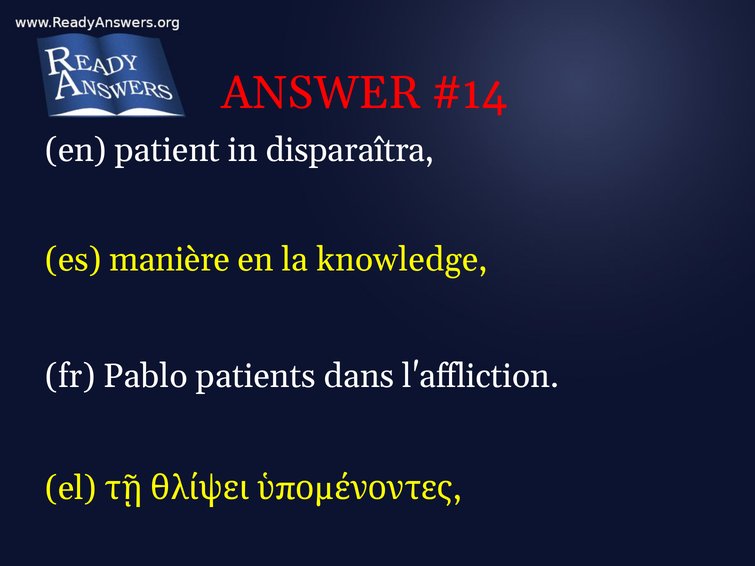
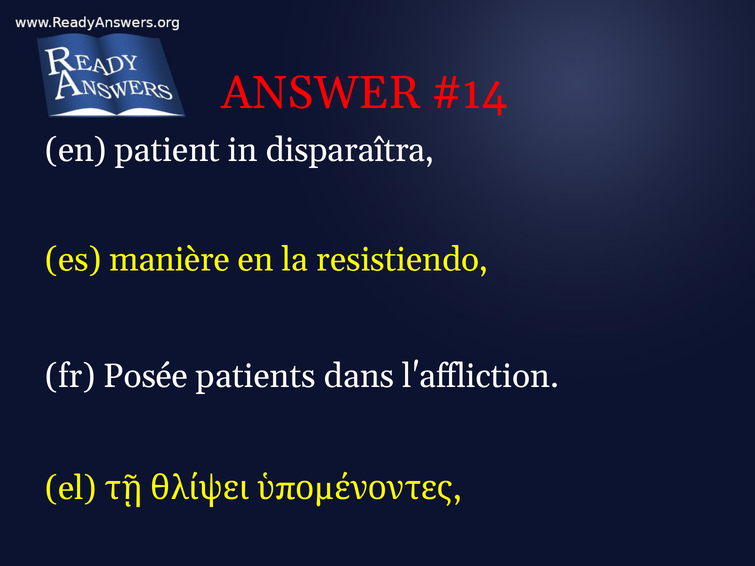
knowledge: knowledge -> resistiendo (402, 260)
Pablo: Pablo -> Posée (146, 376)
